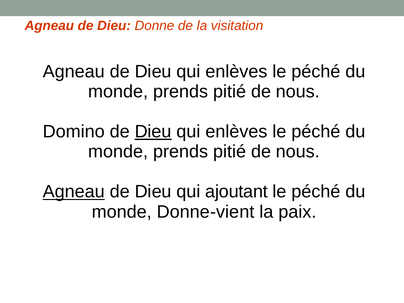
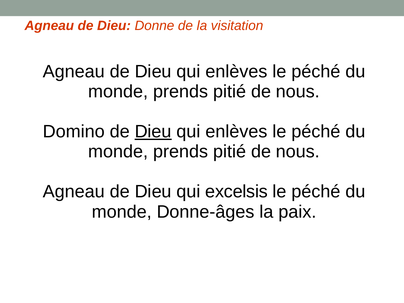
Agneau underline: present -> none (74, 192)
ajoutant: ajoutant -> excelsis (237, 192)
Donne-vient: Donne-vient -> Donne-âges (206, 212)
